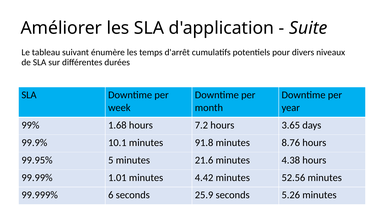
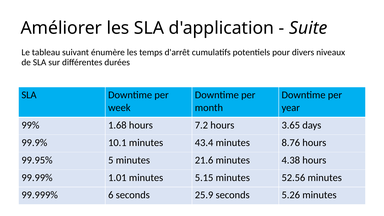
91.8: 91.8 -> 43.4 (204, 143)
4.42: 4.42 -> 5.15 (204, 178)
